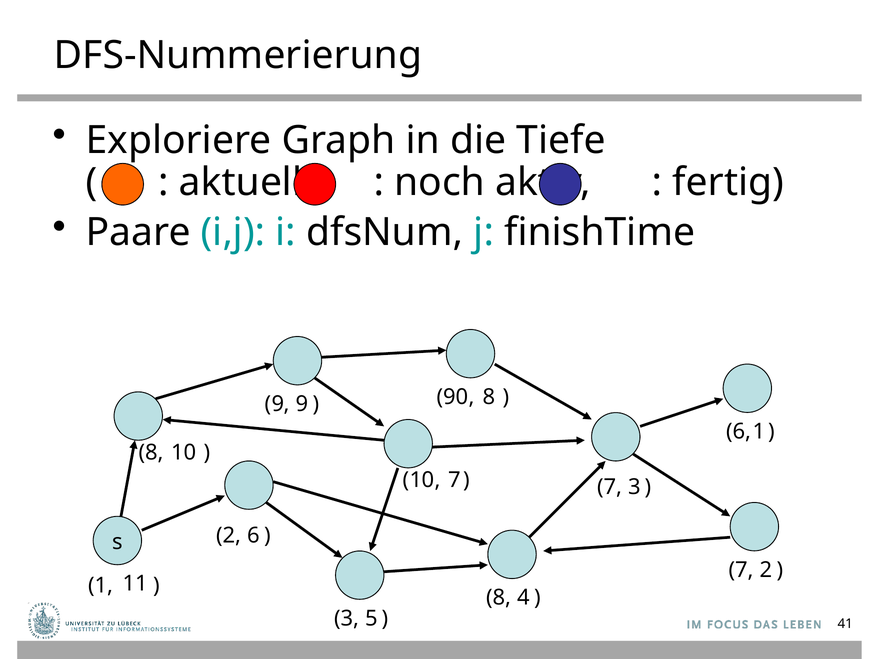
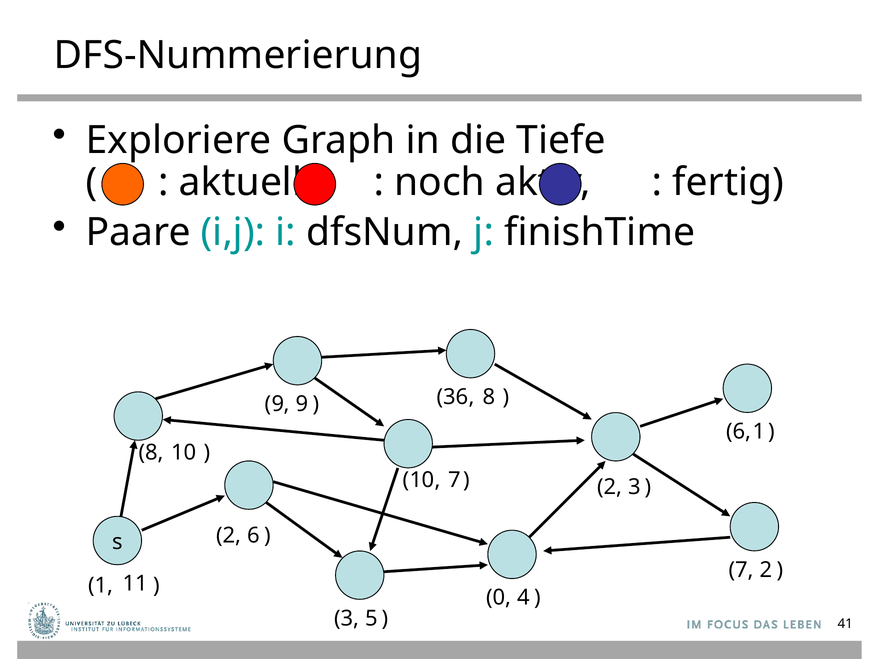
90: 90 -> 36 (456, 397)
7: 7 -> 2 (610, 487)
8: 8 -> 0 (499, 598)
